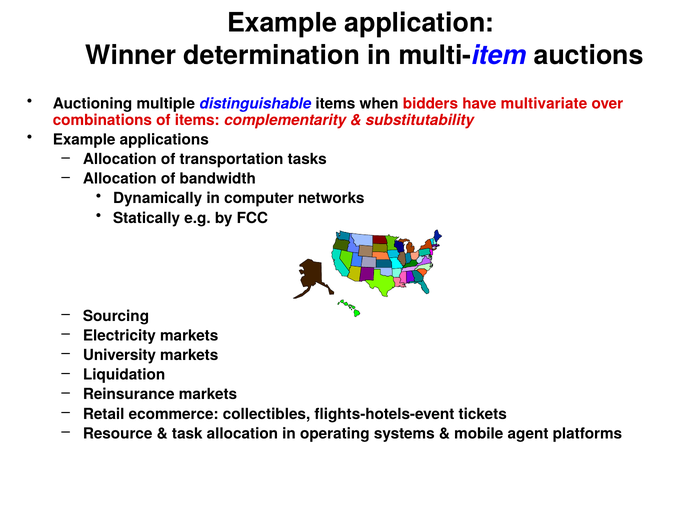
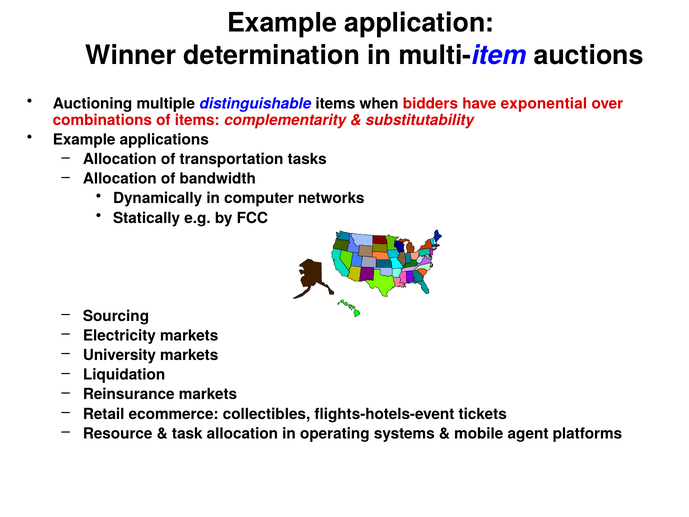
multivariate: multivariate -> exponential (544, 103)
